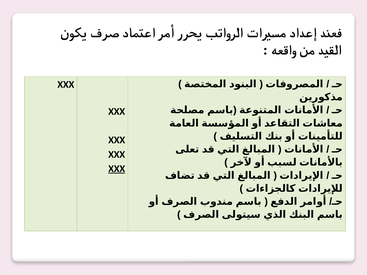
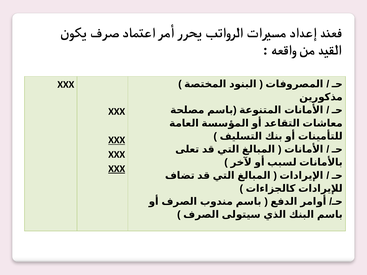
XXX underline: none -> present (117, 140)
